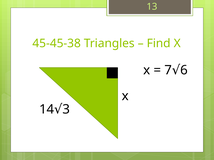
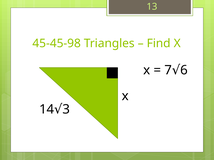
45-45-38: 45-45-38 -> 45-45-98 (57, 43)
